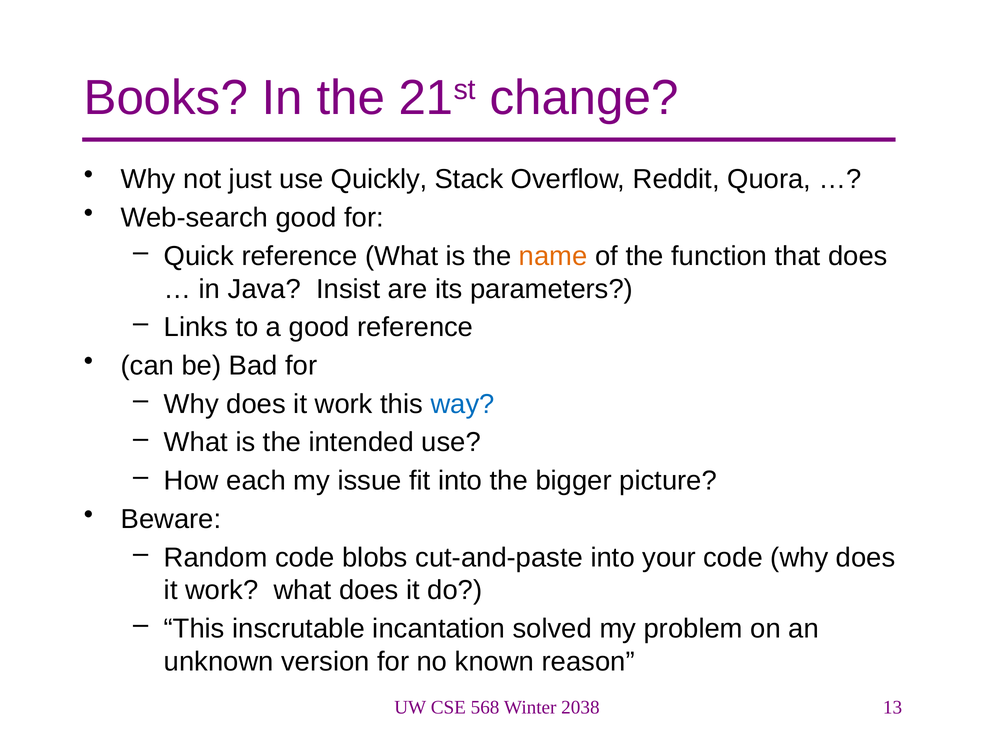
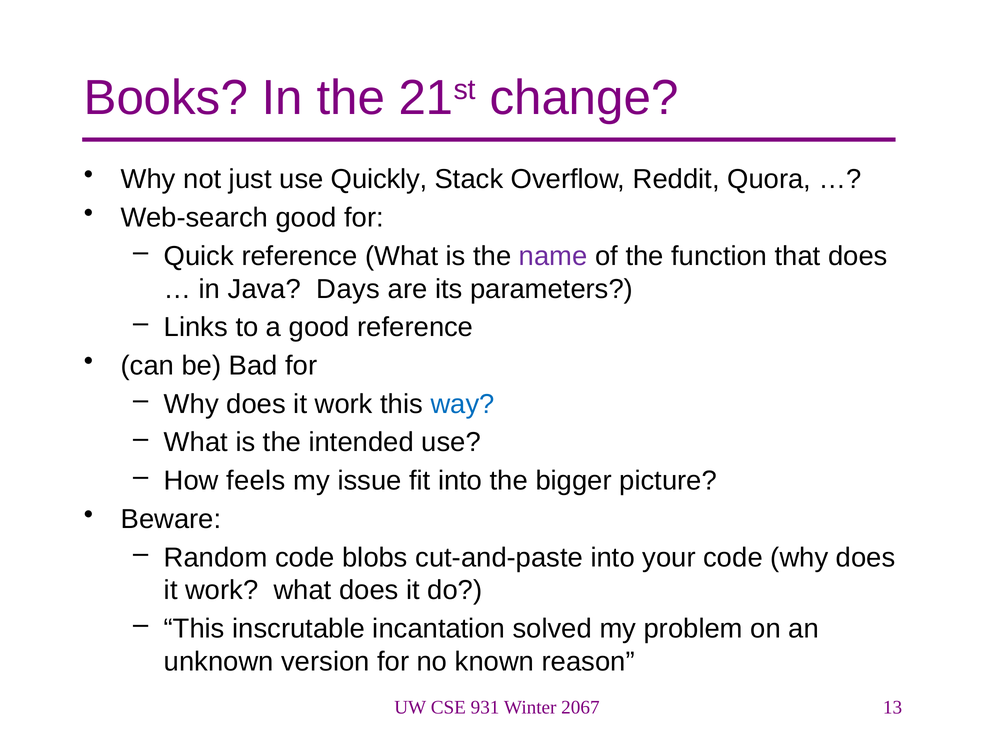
name colour: orange -> purple (553, 256)
Insist: Insist -> Days (348, 289)
each: each -> feels (256, 481)
568: 568 -> 931 (485, 708)
2038: 2038 -> 2067 (580, 708)
